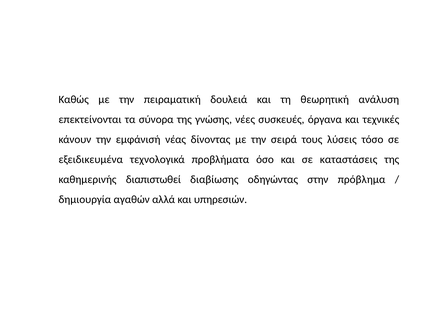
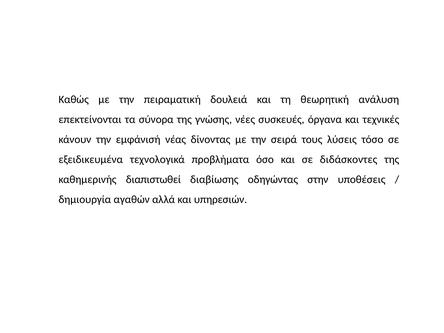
καταστάσεις: καταστάσεις -> διδάσκοντες (349, 159)
πρόβλημα: πρόβλημα -> υποθέσεις (362, 179)
